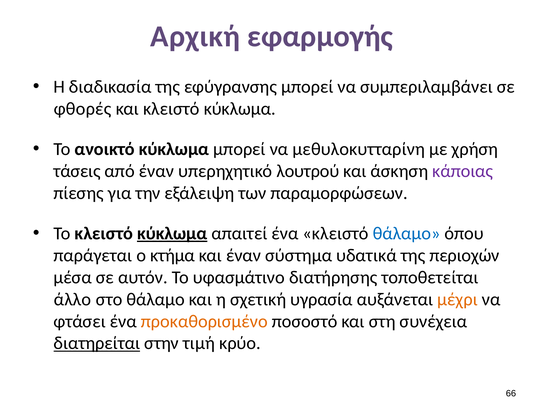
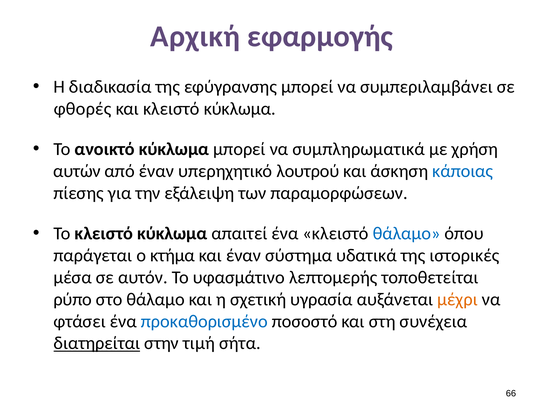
μεθυλοκυτταρίνη: μεθυλοκυτταρίνη -> συμπληρωματικά (359, 149)
τάσεις: τάσεις -> αυτών (77, 171)
κάποιας colour: purple -> blue (463, 171)
κύκλωμα underline: present -> none (172, 233)
περιοχών: περιοχών -> ιστορικές (464, 255)
διατήρησης: διατήρησης -> λεπτομερής (333, 277)
άλλο: άλλο -> ρύπο (73, 299)
προκαθορισμένο colour: orange -> blue (204, 321)
κρύο: κρύο -> σήτα (240, 343)
